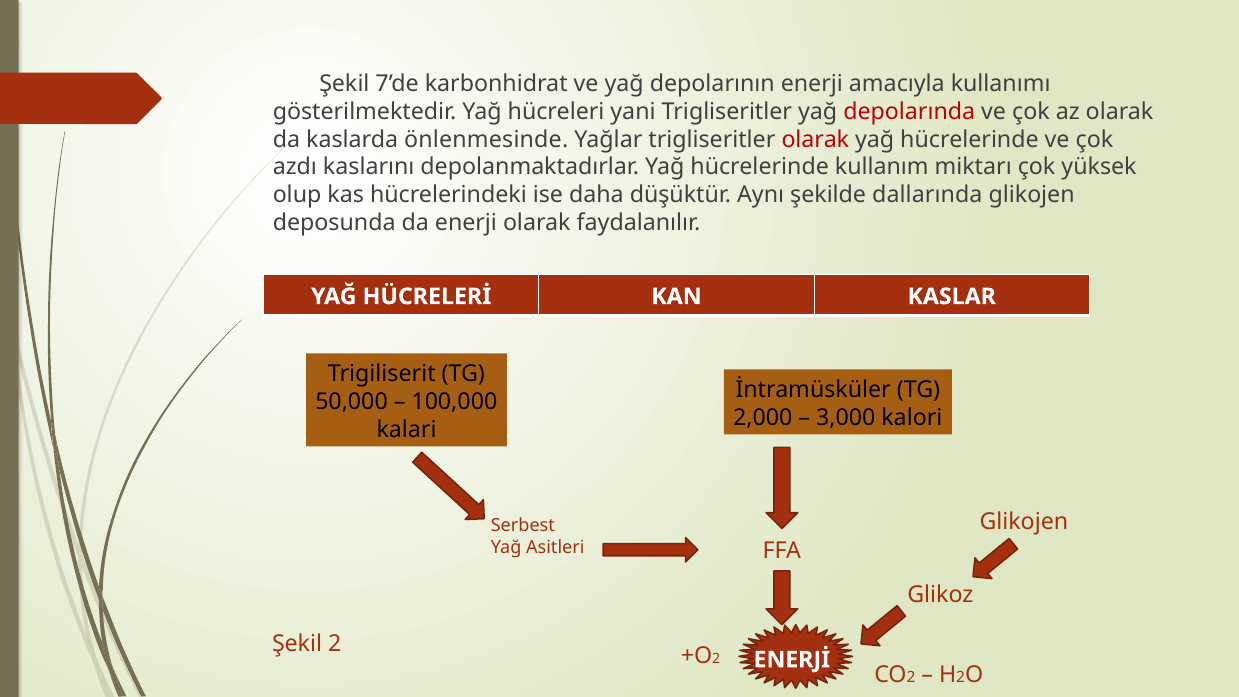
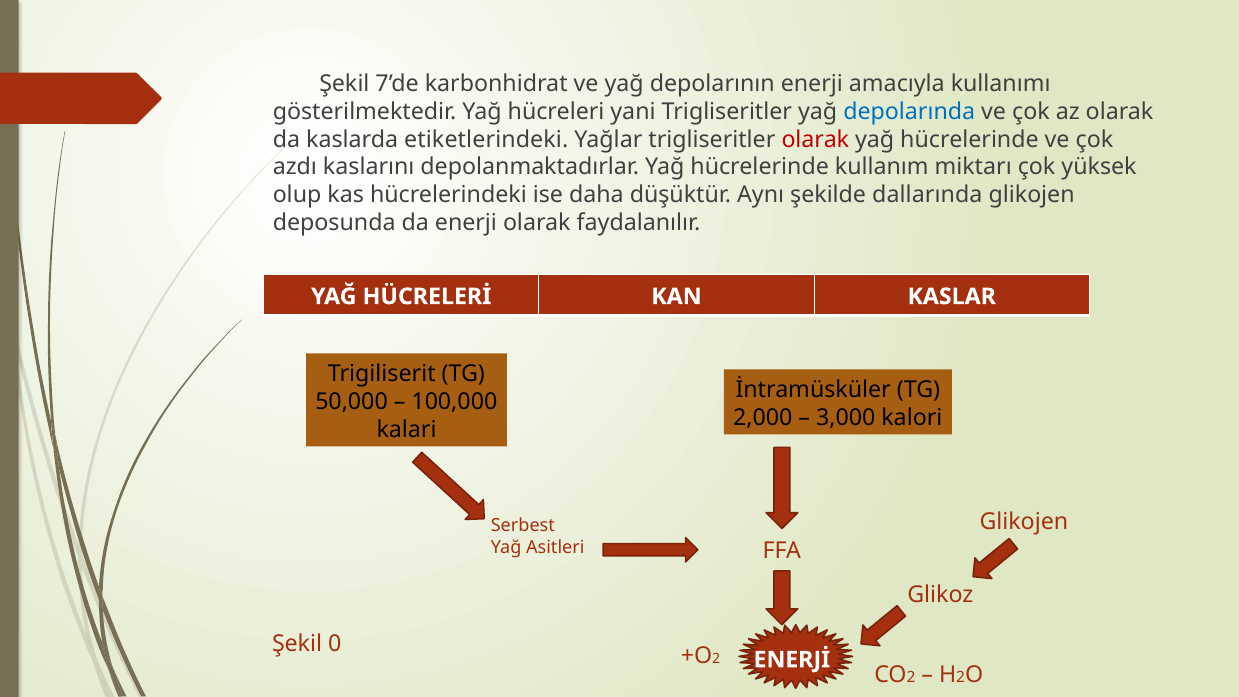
depolarında colour: red -> blue (909, 112)
önlenmesinde: önlenmesinde -> etiketlerindeki (486, 139)
Şekil 2: 2 -> 0 (335, 643)
